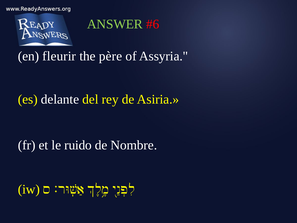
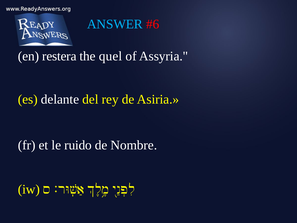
ANSWER colour: light green -> light blue (115, 24)
fleurir: fleurir -> restera (59, 56)
père: père -> quel (111, 56)
